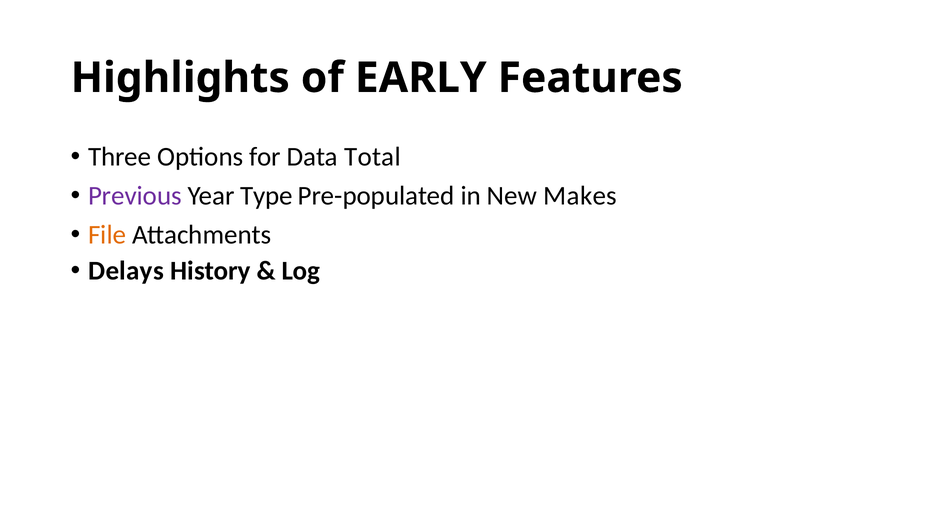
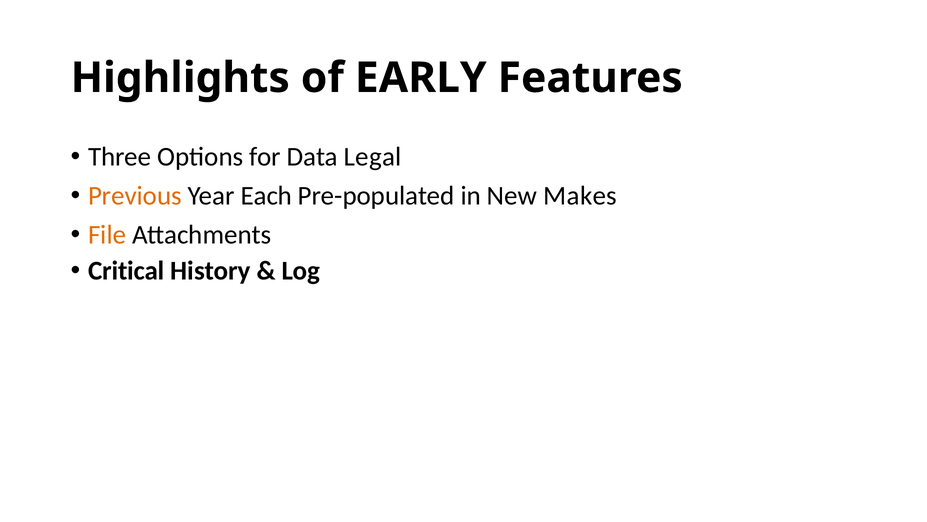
Total: Total -> Legal (373, 157)
Previous colour: purple -> orange (135, 196)
Type: Type -> Each (266, 196)
Delays: Delays -> Critical (126, 271)
